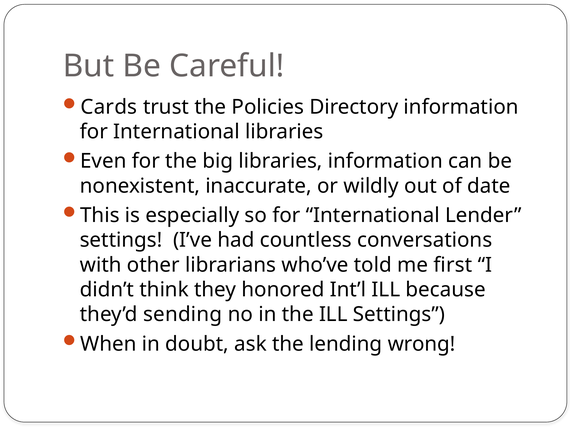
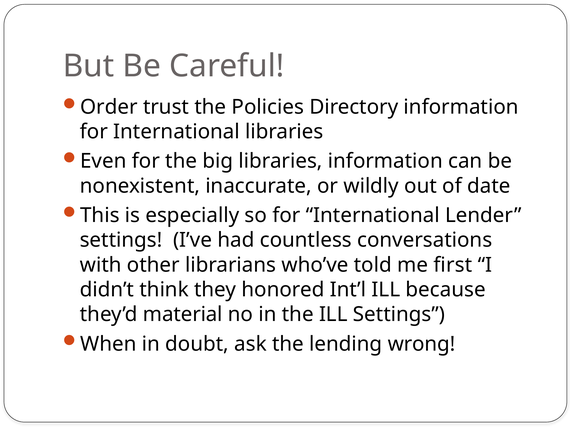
Cards: Cards -> Order (109, 107)
sending: sending -> material (183, 315)
